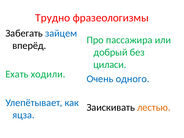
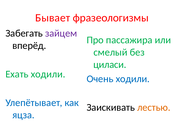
Трудно: Трудно -> Бывает (53, 18)
зайцем colour: blue -> purple (61, 33)
добрый: добрый -> смелый (110, 52)
Очень одного: одного -> ходили (133, 79)
